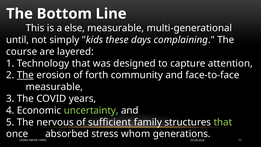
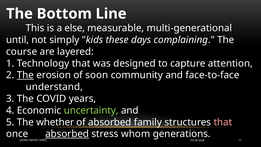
forth: forth -> soon (97, 75)
measurable: measurable -> understand (54, 87)
nervous: nervous -> whether (55, 122)
of sufficient: sufficient -> absorbed (110, 122)
that colour: light green -> pink (223, 122)
absorbed underline: none -> present (67, 134)
